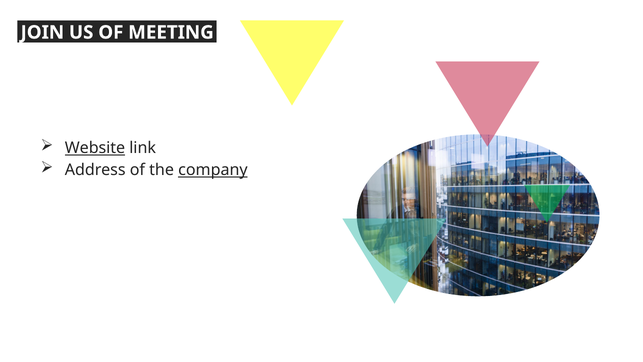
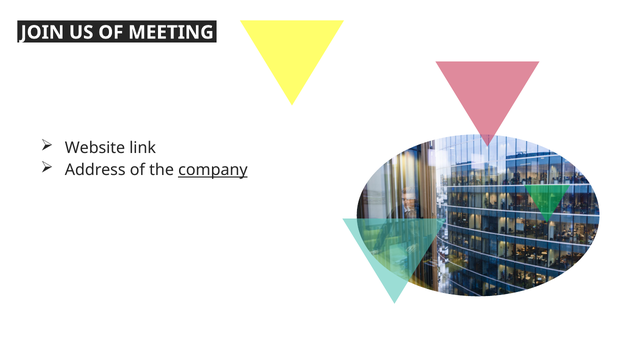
Website underline: present -> none (95, 148)
